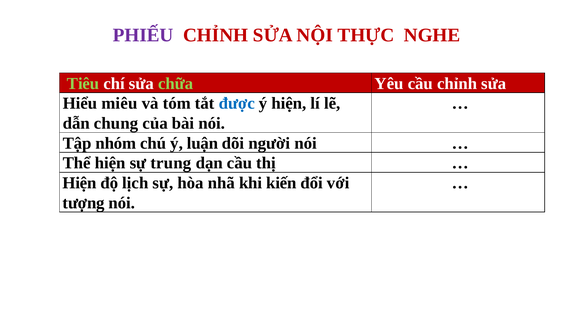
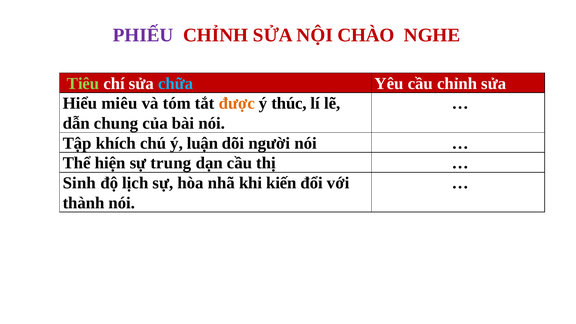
THỰC: THỰC -> CHÀO (366, 35)
chữa colour: light green -> light blue (176, 84)
được colour: blue -> orange (237, 103)
ý hiện: hiện -> thúc (289, 103)
nhóm: nhóm -> khích (116, 143)
Hiện: Hiện -> Sinh (79, 183)
tượng: tượng -> thành (84, 203)
